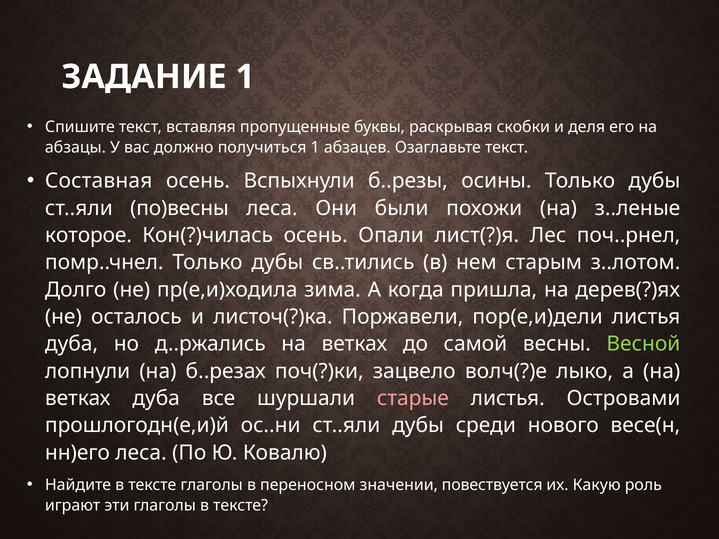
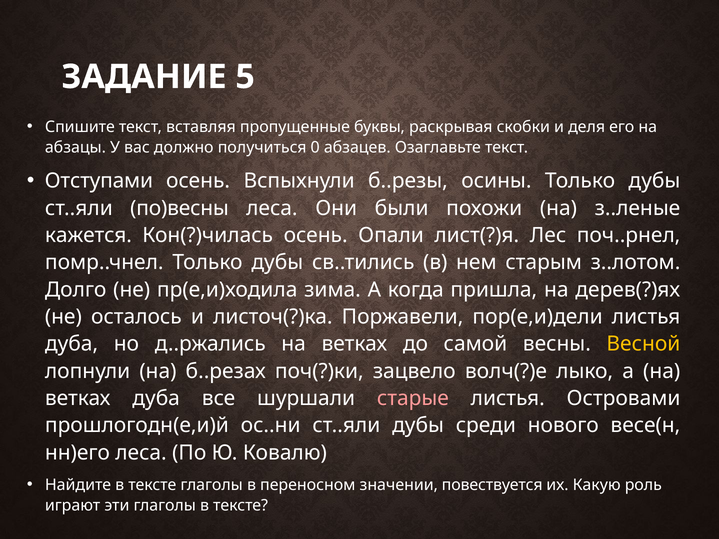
ЗАДАНИЕ 1: 1 -> 5 (245, 77)
получиться 1: 1 -> 0 (315, 148)
Составная: Составная -> Отступами (99, 181)
которое: которое -> кажется (88, 235)
Весной colour: light green -> yellow (643, 344)
